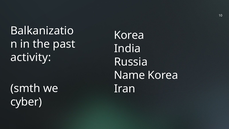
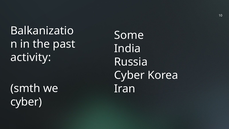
Korea: Korea -> Some (129, 35)
Name: Name -> Cyber (129, 75)
